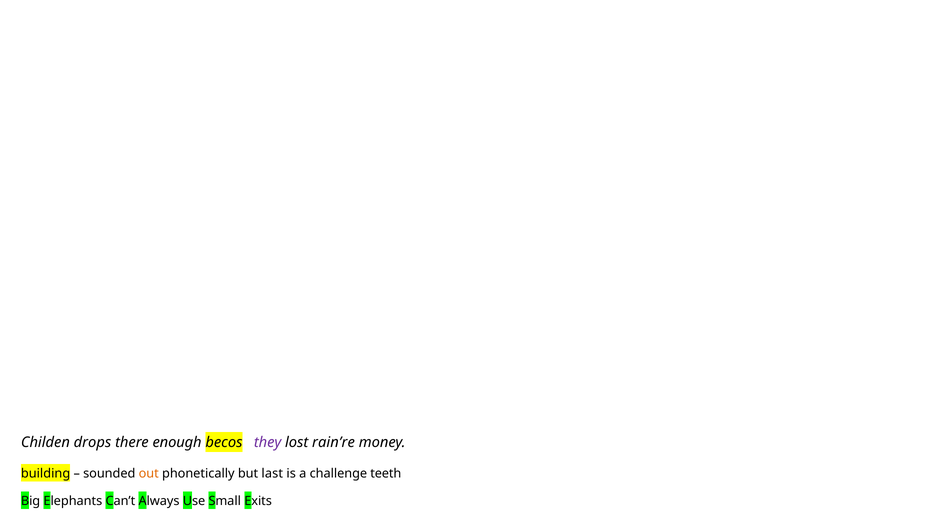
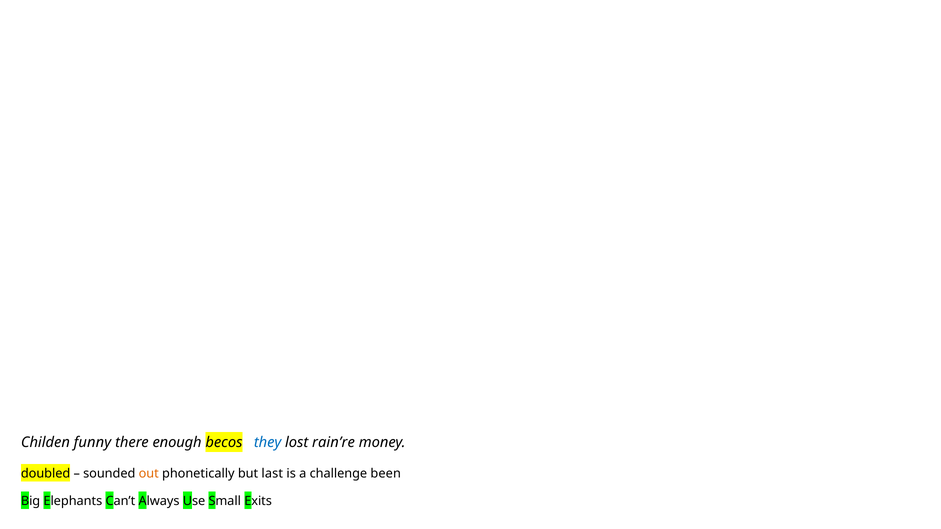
drops: drops -> funny (92, 443)
they colour: purple -> blue (268, 443)
building: building -> doubled (46, 474)
teeth: teeth -> been (386, 474)
